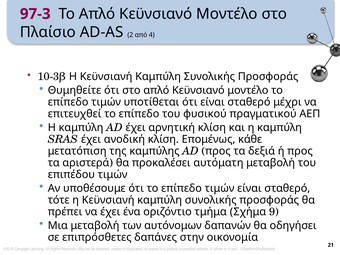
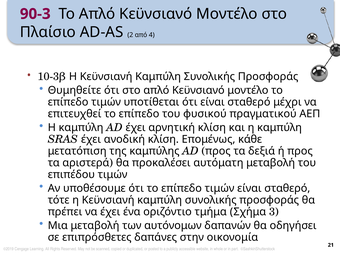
97-3: 97-3 -> 90-3 (35, 14)
9: 9 -> 3 (274, 212)
